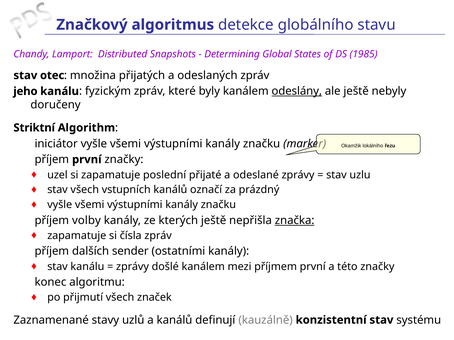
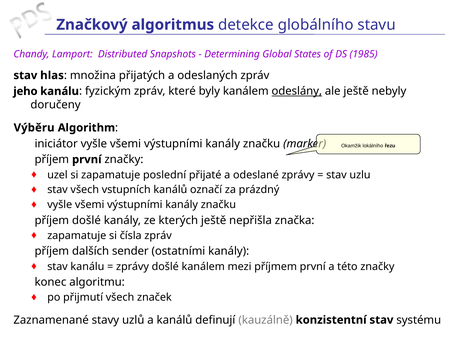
otec: otec -> hlas (52, 75)
Striktní: Striktní -> Výběru (34, 128)
příjem volby: volby -> došlé (86, 221)
značka underline: present -> none (295, 221)
